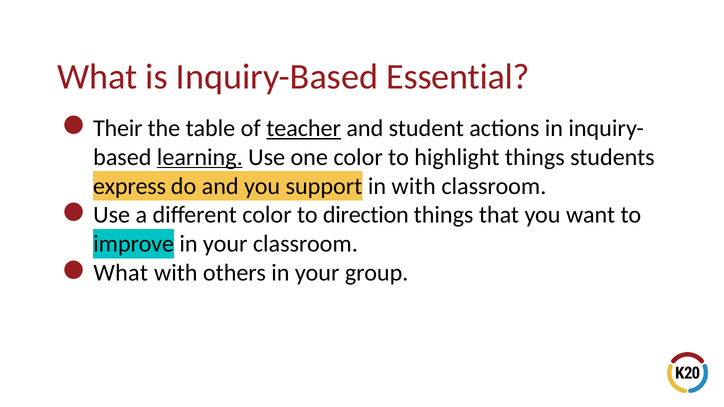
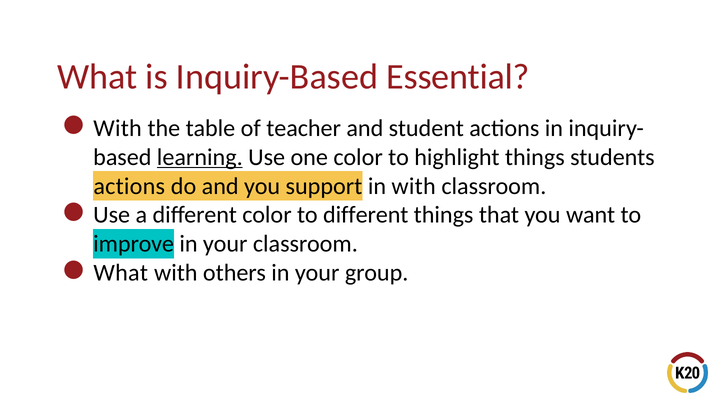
Their: Their -> With (118, 128)
teacher underline: present -> none (304, 128)
express: express -> actions (129, 186)
to direction: direction -> different (366, 215)
